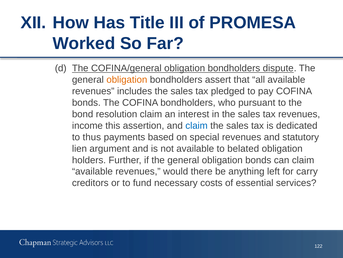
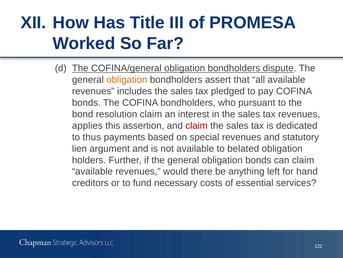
income: income -> applies (87, 125)
claim colour: blue -> red (197, 125)
carry: carry -> hand (307, 171)
